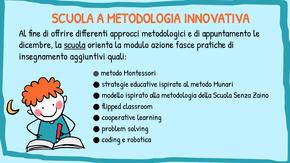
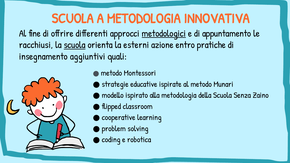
metodologici underline: none -> present (164, 33)
dicembre: dicembre -> racchiusi (36, 45)
modulo: modulo -> esterni (136, 45)
fasce: fasce -> entro (185, 45)
